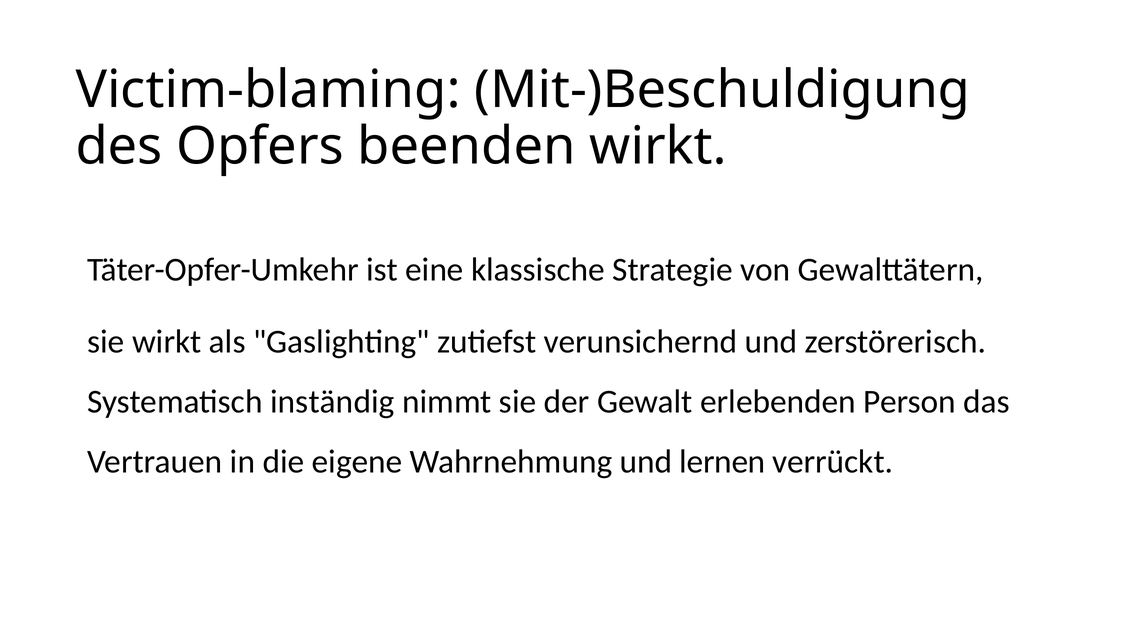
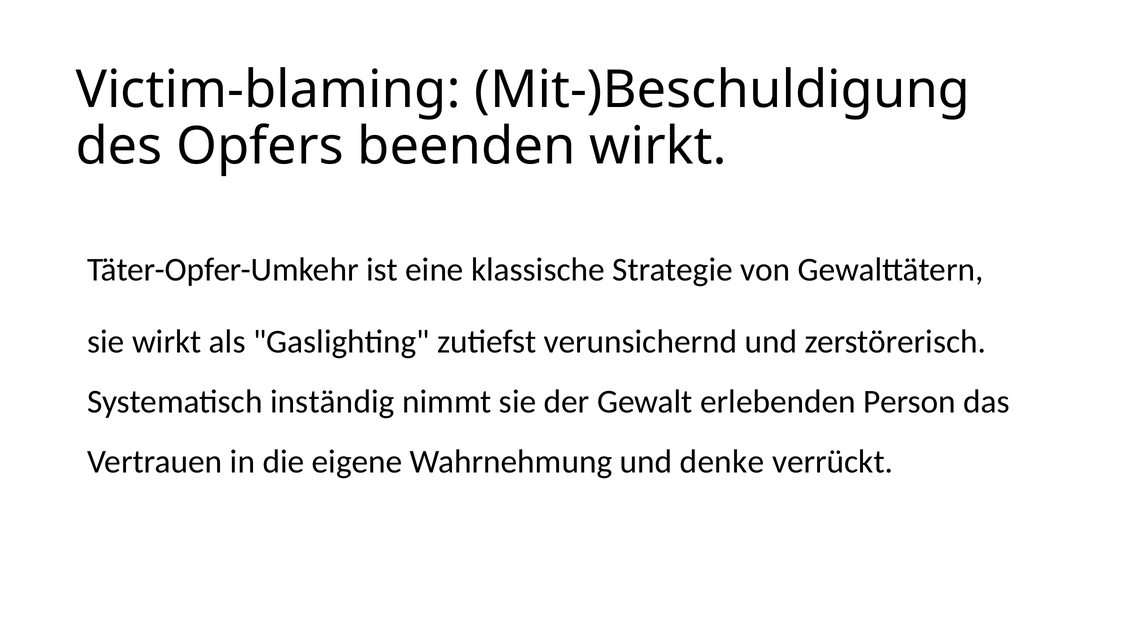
lernen: lernen -> denke (722, 462)
